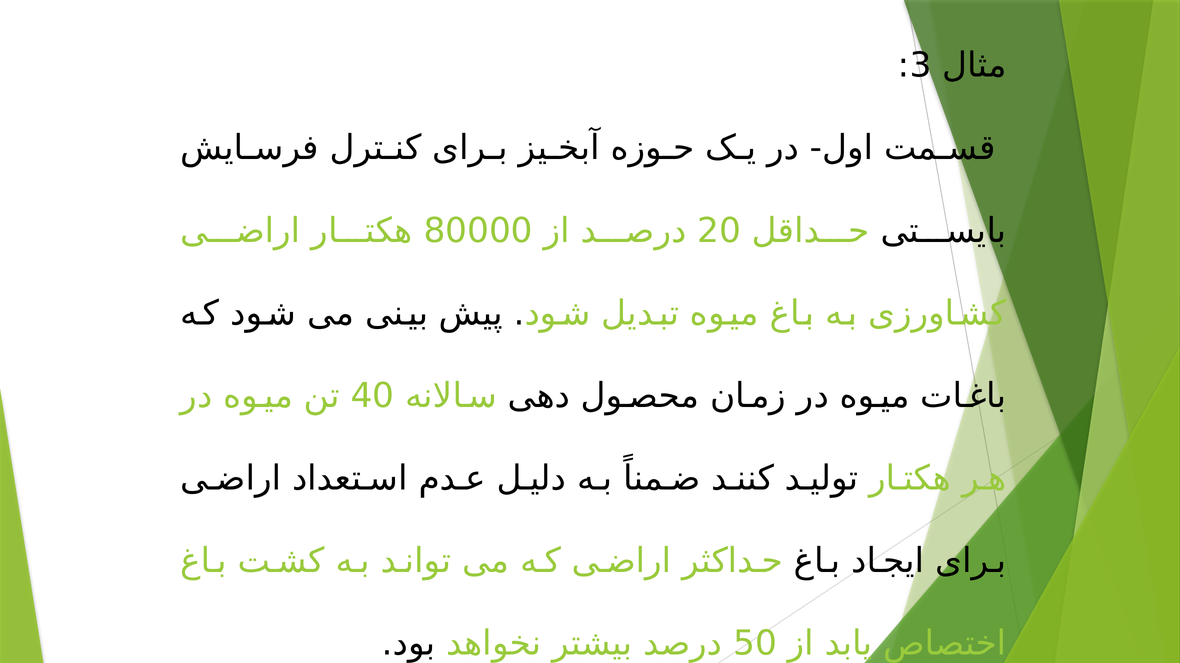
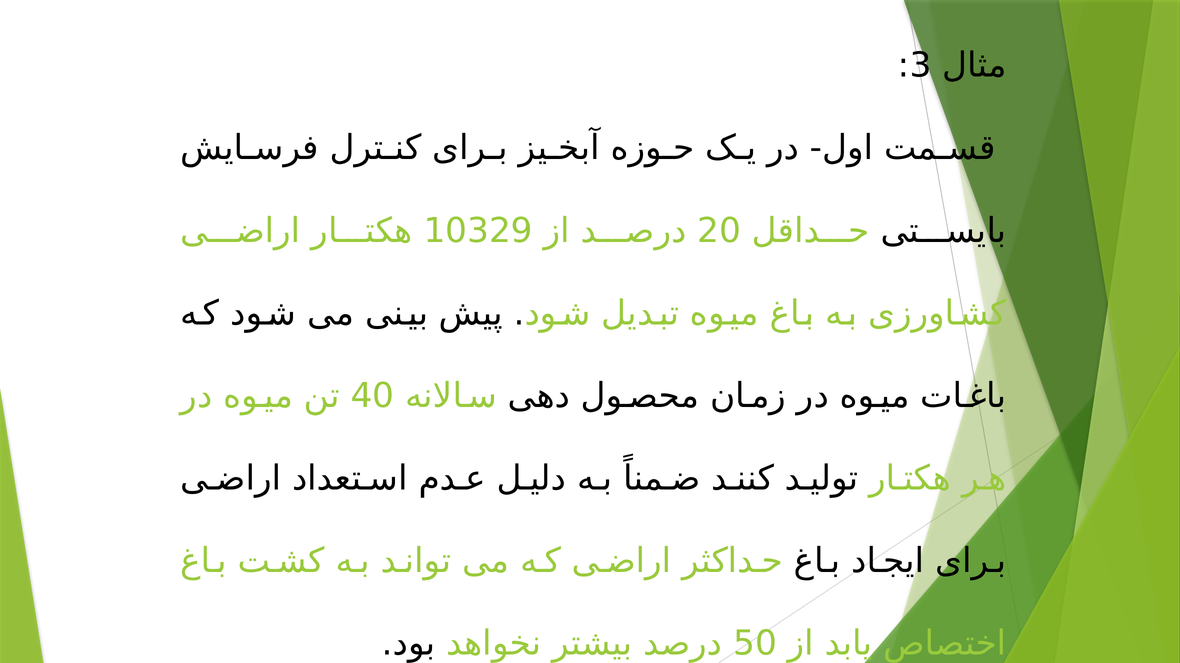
80000: 80000 -> 10329 (478, 231)
